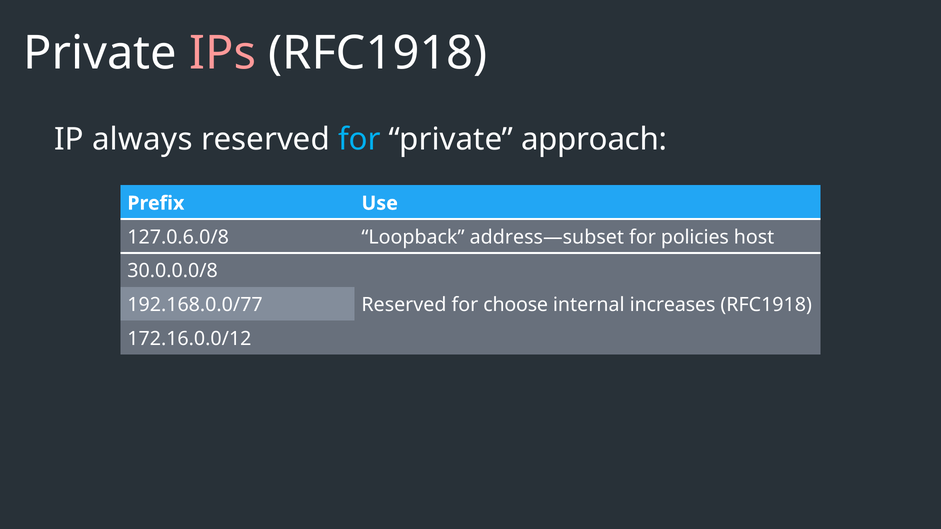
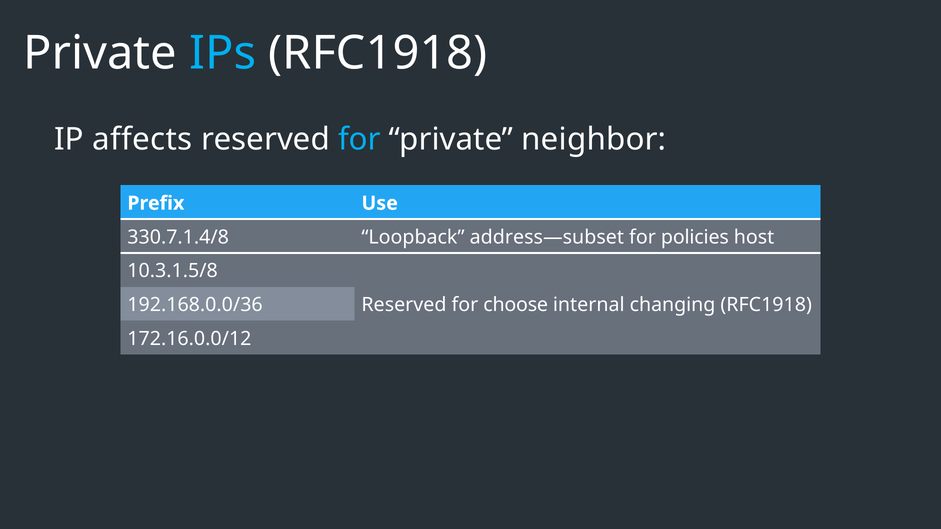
IPs colour: pink -> light blue (223, 53)
always: always -> affects (142, 139)
approach: approach -> neighbor (594, 139)
127.0.6.0/8: 127.0.6.0/8 -> 330.7.1.4/8 (178, 237)
30.0.0.0/8: 30.0.0.0/8 -> 10.3.1.5/8 (173, 271)
192.168.0.0/77: 192.168.0.0/77 -> 192.168.0.0/36 (195, 305)
increases: increases -> changing (673, 305)
